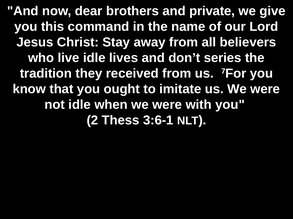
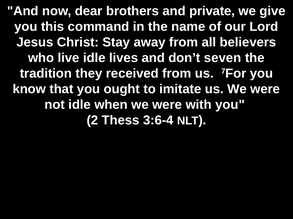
series: series -> seven (223, 58)
3:6-1: 3:6-1 -> 3:6-4 (158, 121)
